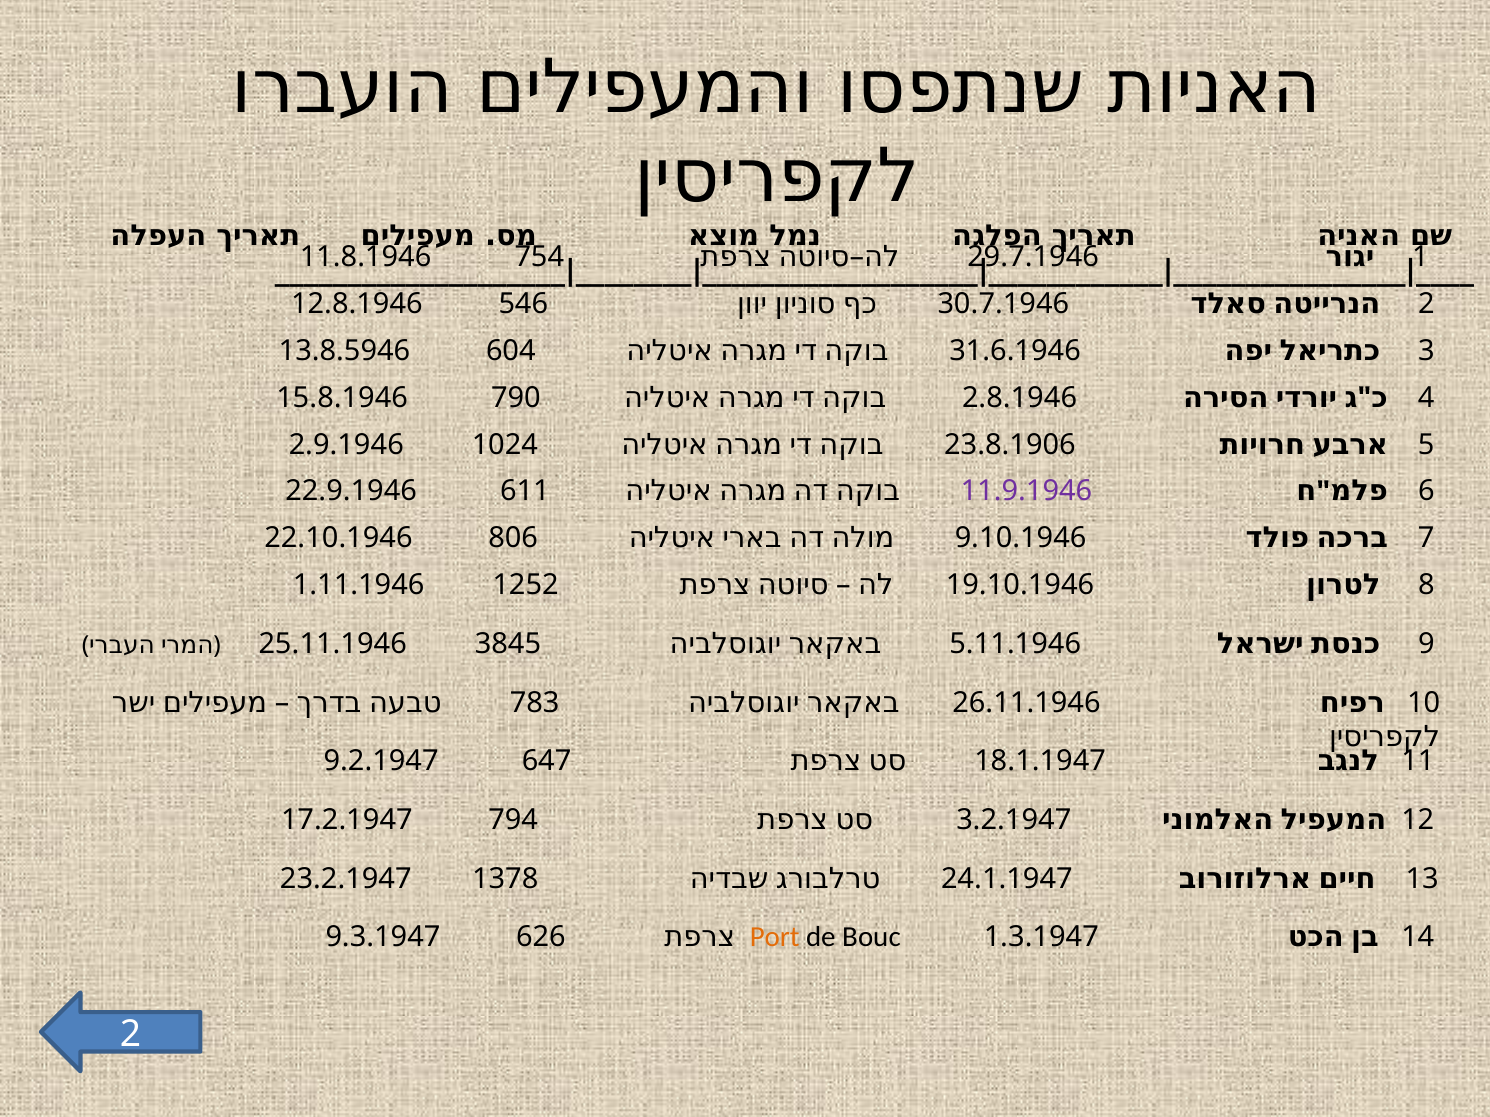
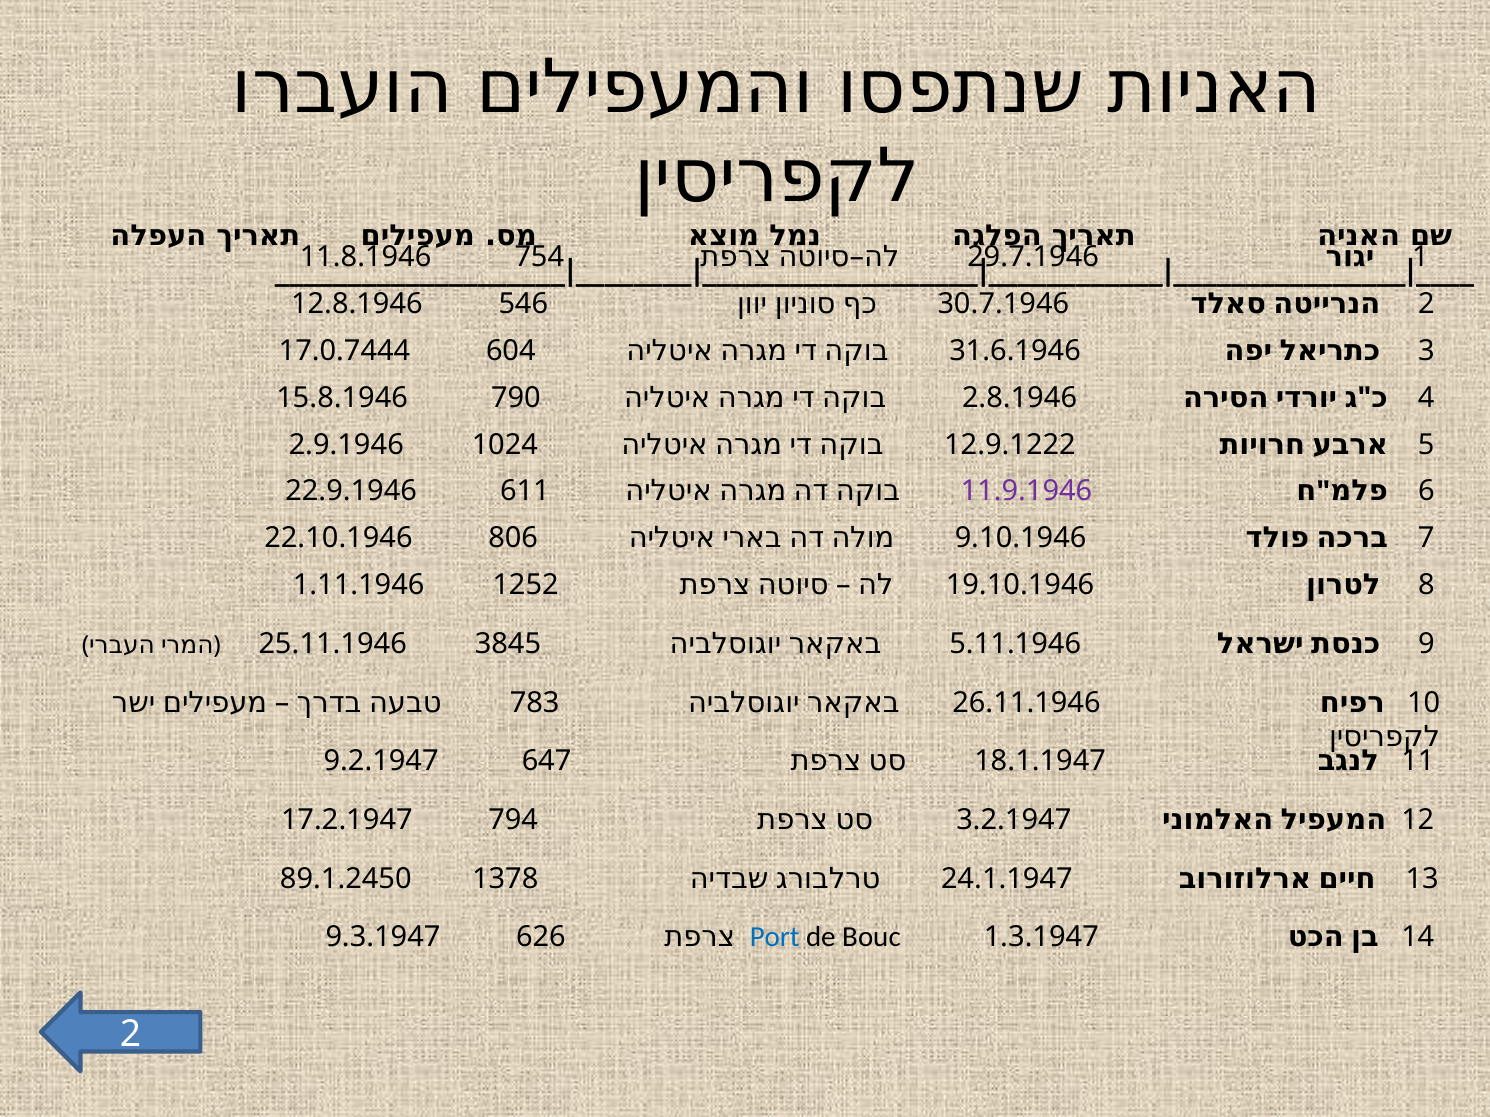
13.8.5946: 13.8.5946 -> 17.0.7444 (345, 351)
23.8.1906: 23.8.1906 -> 12.9.1222 (1010, 445)
23.2.1947: 23.2.1947 -> 89.1.2450 (346, 879)
Port colour: orange -> blue (775, 938)
